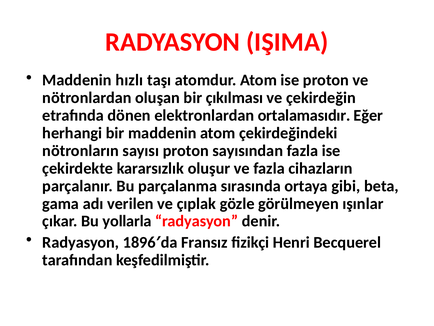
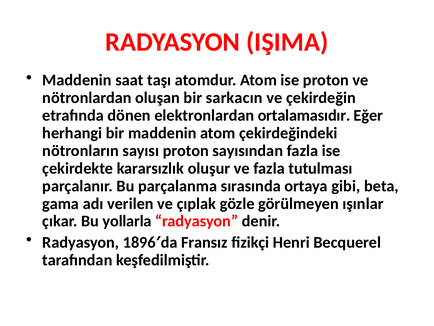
hızlı: hızlı -> saat (129, 80)
çıkılması: çıkılması -> sarkacın (234, 98)
cihazların: cihazların -> tutulması (320, 168)
